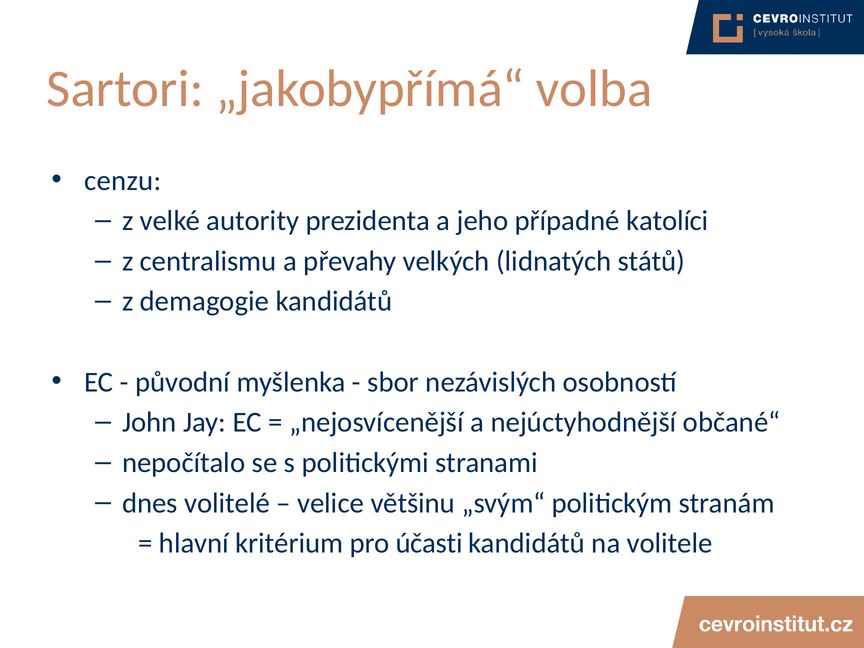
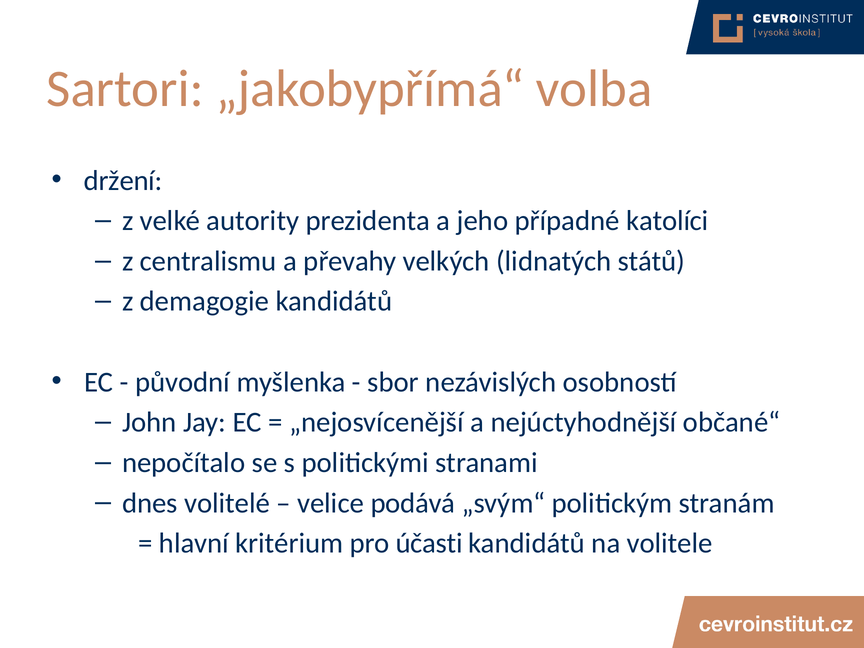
cenzu: cenzu -> držení (123, 181)
většinu: většinu -> podává (413, 503)
